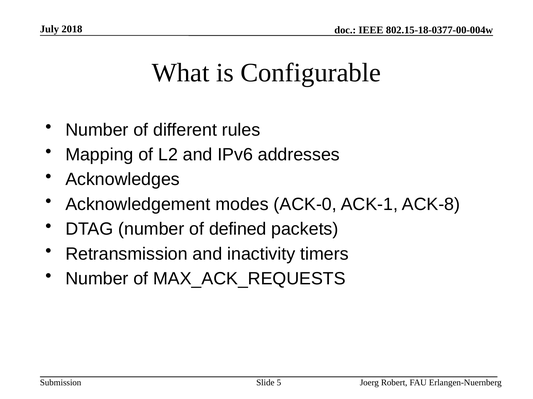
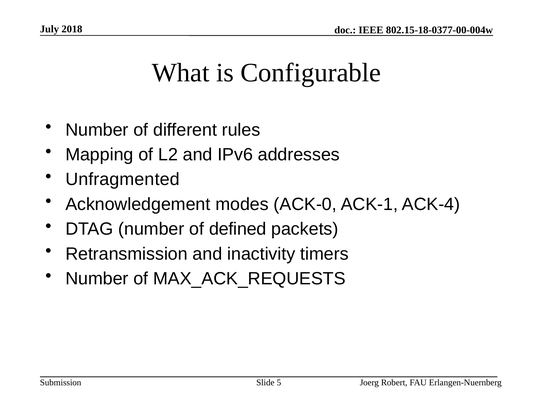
Acknowledges: Acknowledges -> Unfragmented (123, 180)
ACK-8: ACK-8 -> ACK-4 (431, 205)
